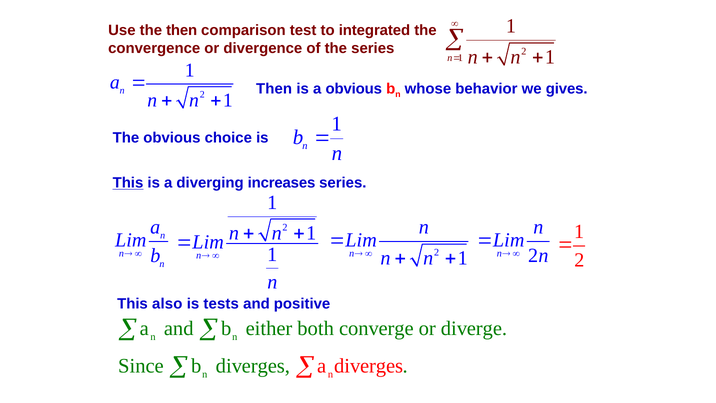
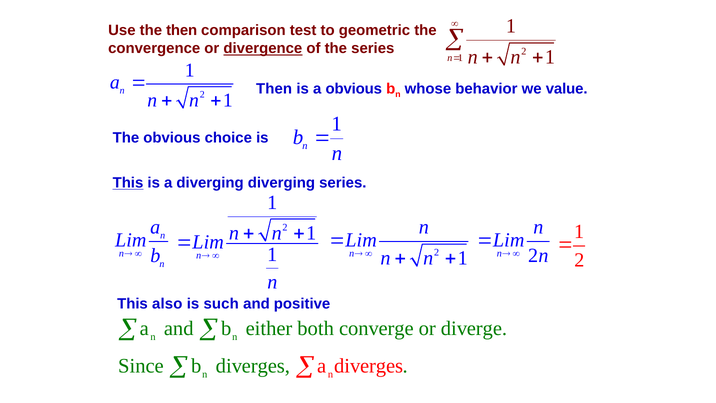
integrated: integrated -> geometric (374, 31)
divergence underline: none -> present (263, 48)
gives: gives -> value (567, 89)
diverging increases: increases -> diverging (281, 183)
tests: tests -> such (221, 304)
